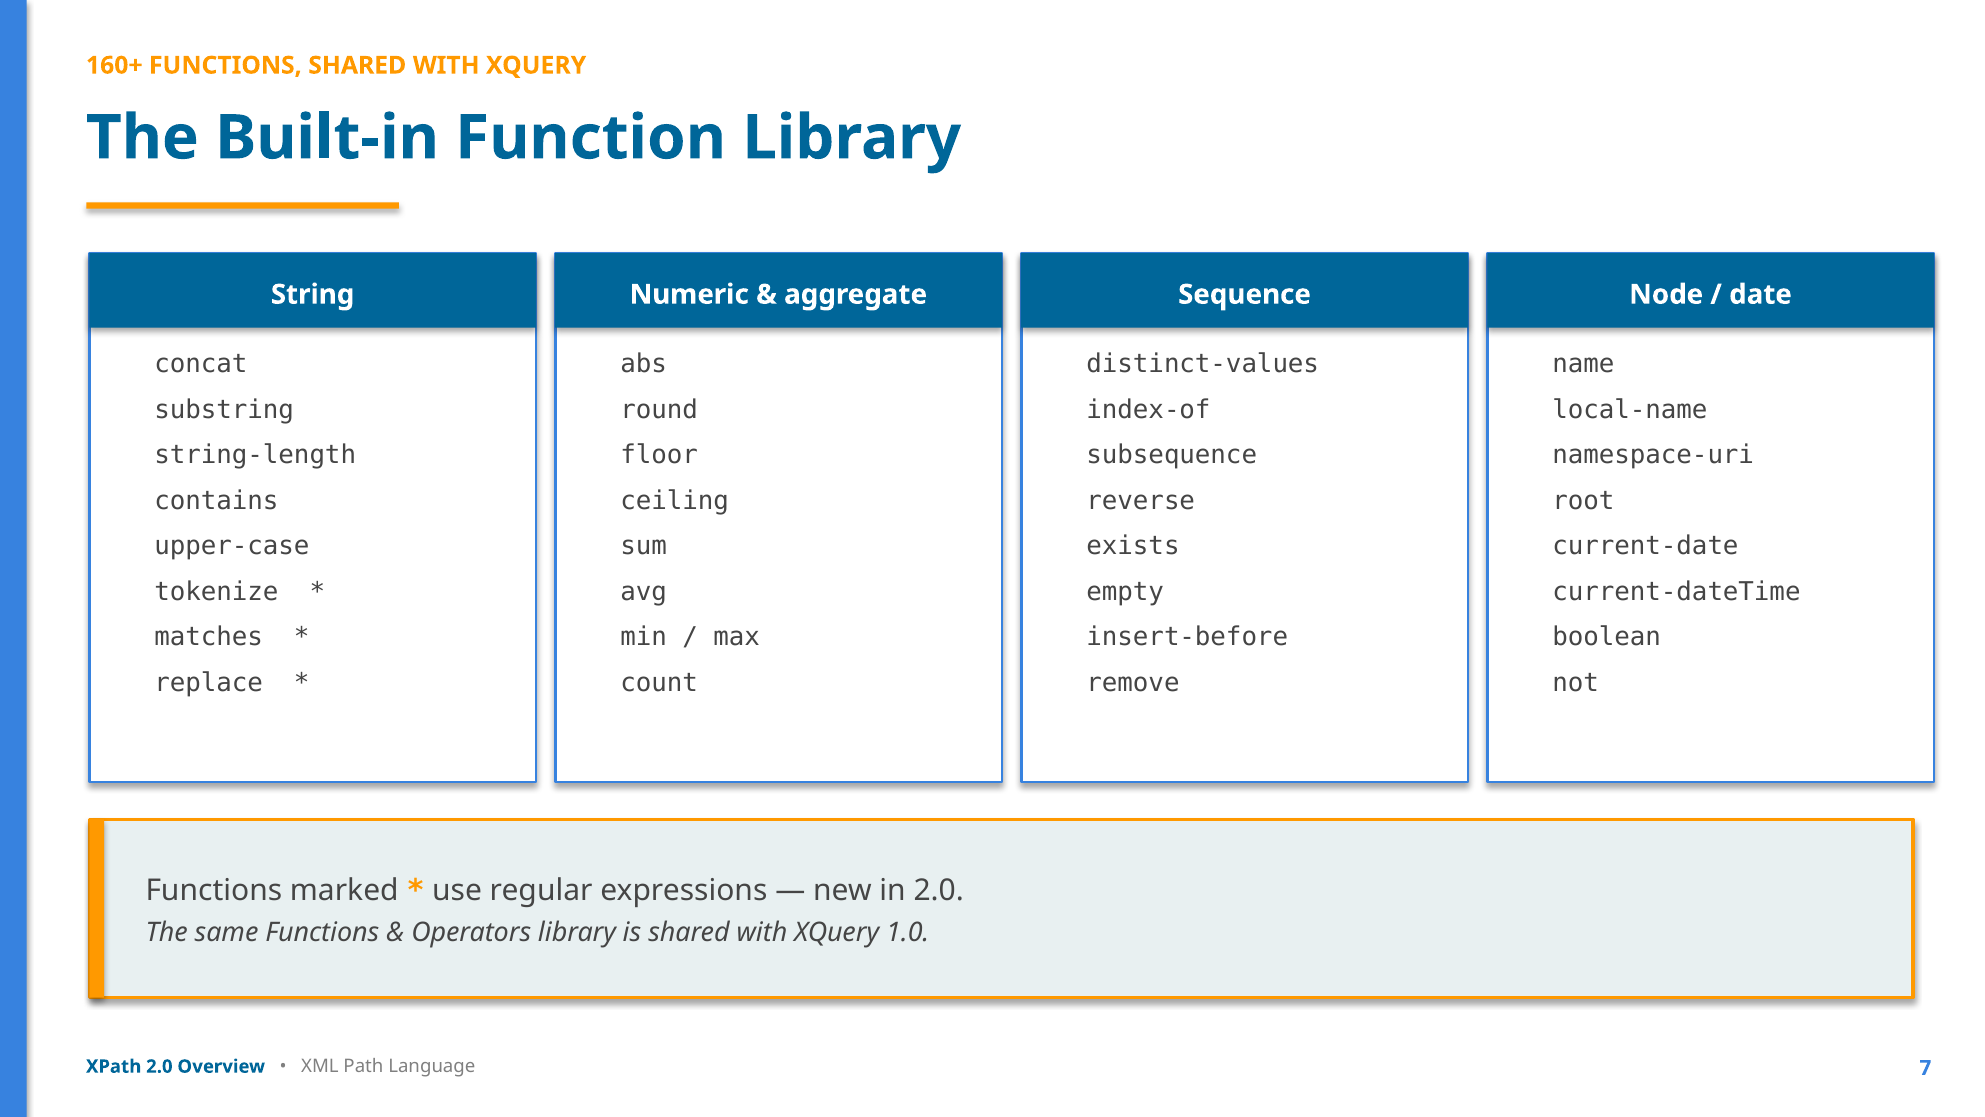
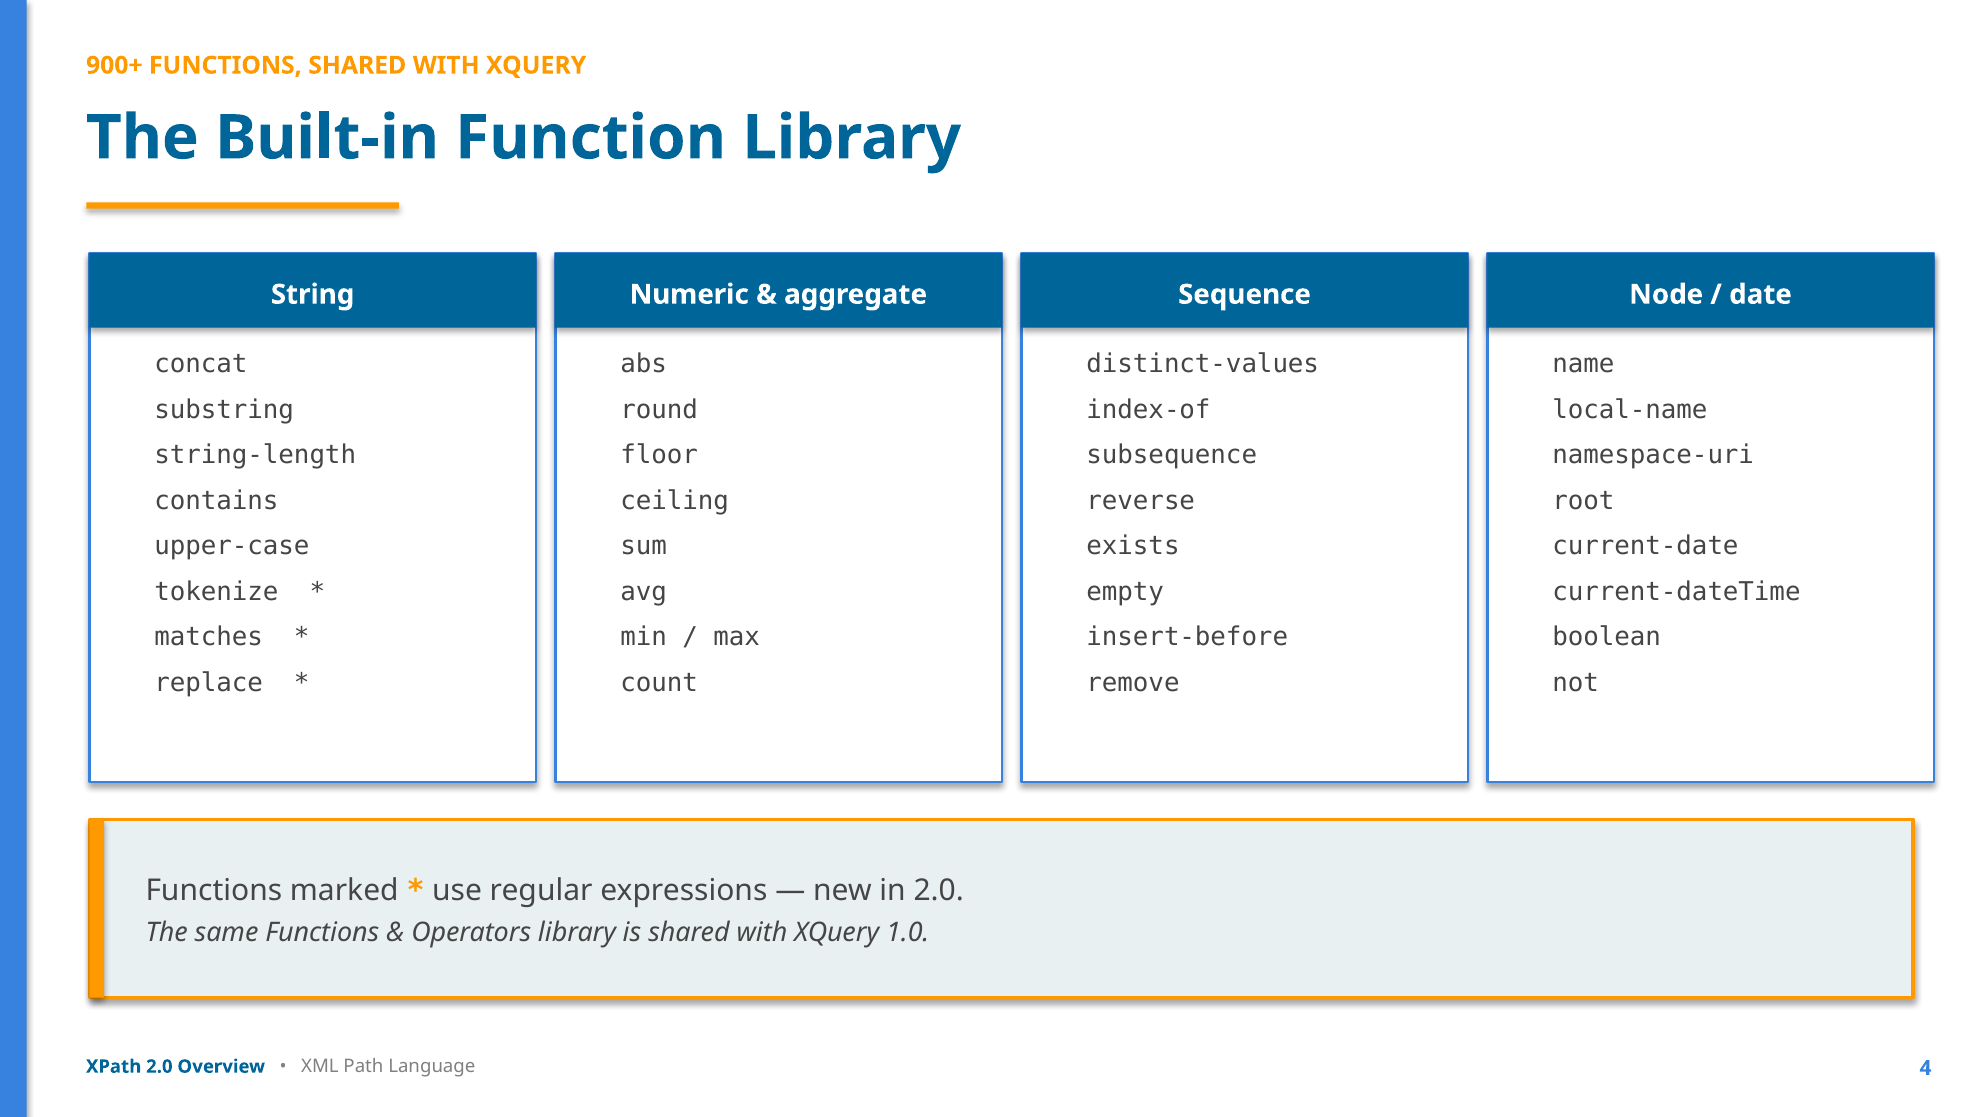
160+: 160+ -> 900+ (114, 65)
7: 7 -> 4 (1926, 1068)
